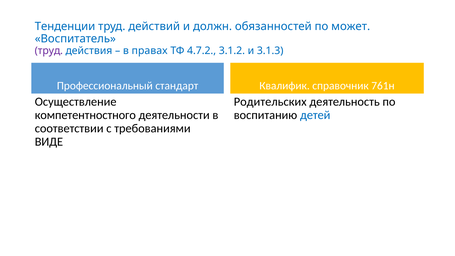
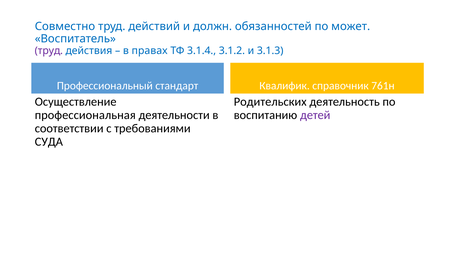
Тенденции: Тенденции -> Совместно (65, 27)
4.7.2: 4.7.2 -> 3.1.4 (202, 51)
компетентностного: компетентностного -> профессиональная (85, 115)
детей colour: blue -> purple (315, 115)
ВИДЕ: ВИДЕ -> СУДА (49, 142)
